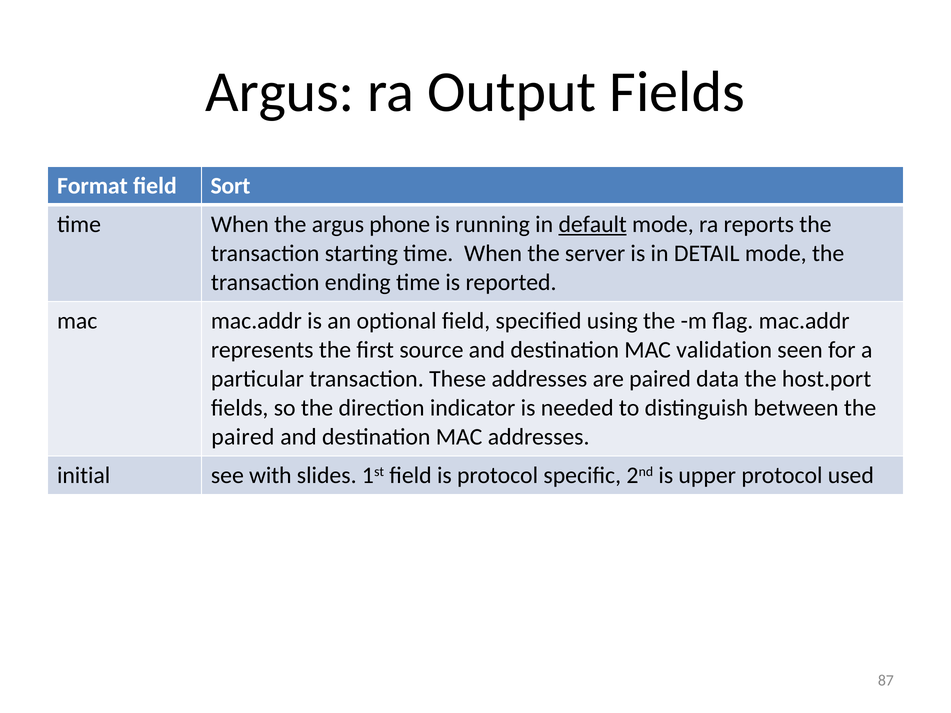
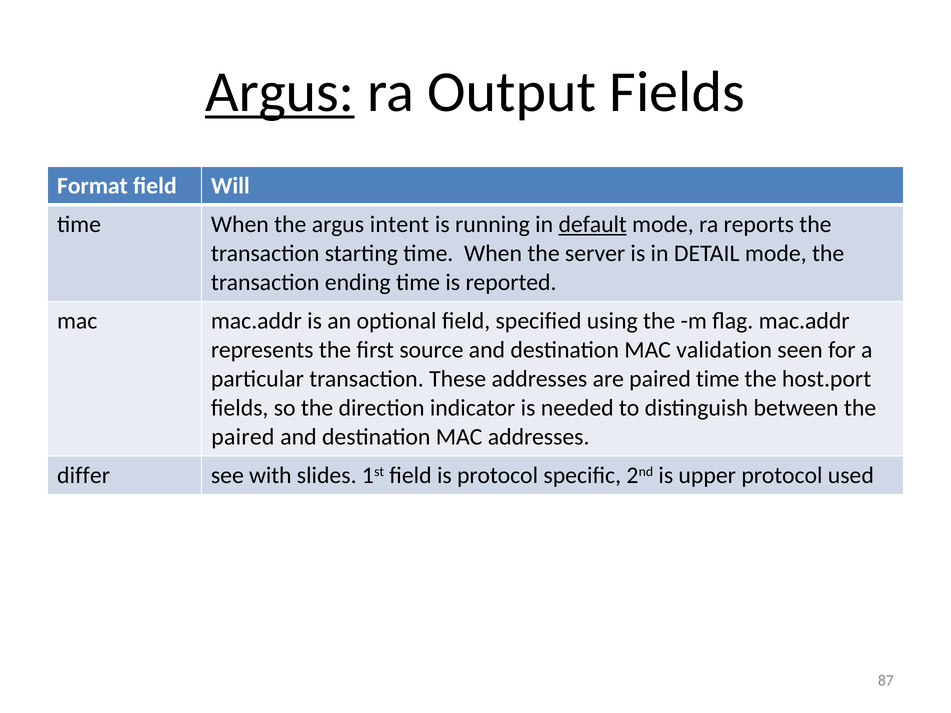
Argus underline: none -> present (280, 92)
Sort: Sort -> Will (230, 186)
phone: phone -> intent (399, 225)
paired data: data -> time (718, 379)
initial: initial -> differ (84, 476)
